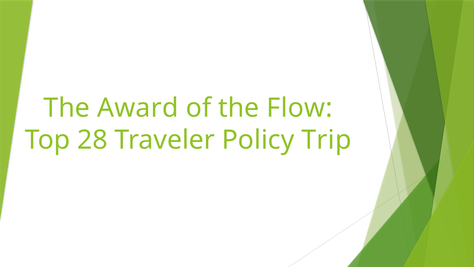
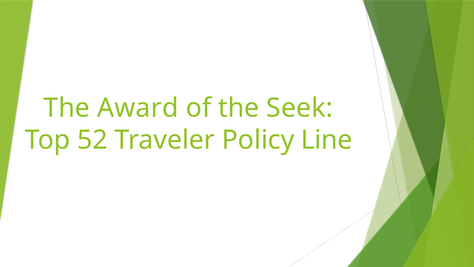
Flow: Flow -> Seek (300, 108)
28: 28 -> 52 (92, 140)
Trip: Trip -> Line (327, 140)
